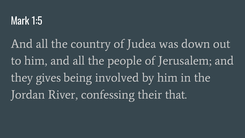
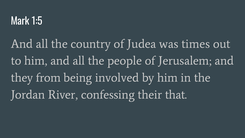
down: down -> times (196, 44)
gives: gives -> from (48, 78)
